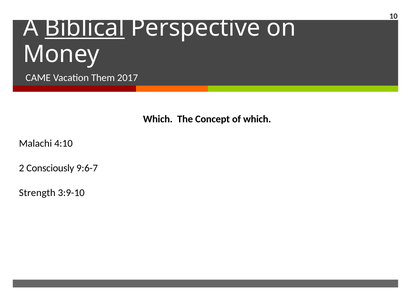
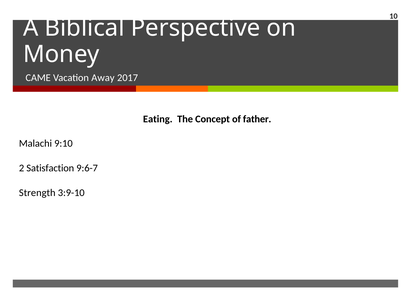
Biblical underline: present -> none (85, 28)
Them: Them -> Away (103, 78)
Which: Which -> Eating (158, 119)
of which: which -> father (257, 119)
4:10: 4:10 -> 9:10 (63, 144)
Consciously: Consciously -> Satisfaction (50, 168)
